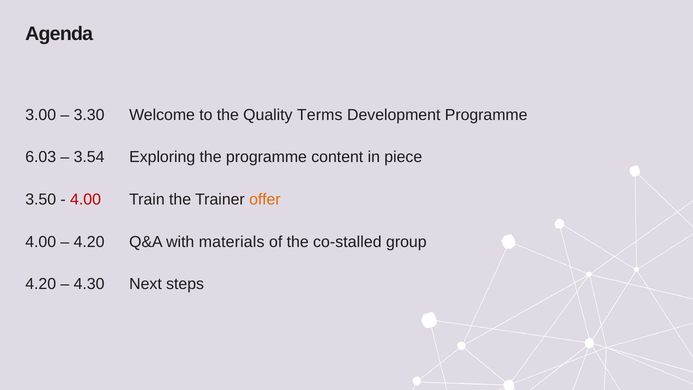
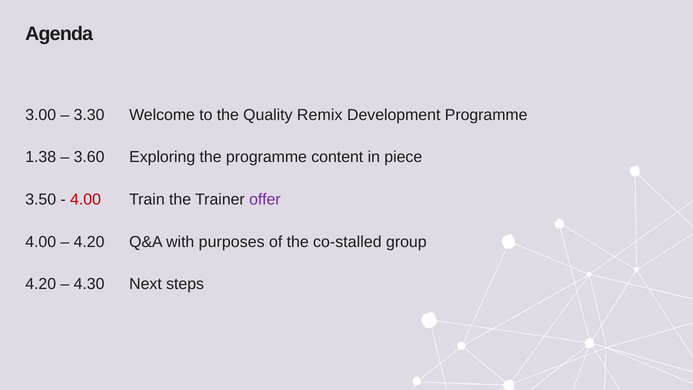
Terms: Terms -> Remix (320, 115)
6.03: 6.03 -> 1.38 (41, 157)
3.54: 3.54 -> 3.60 (89, 157)
offer colour: orange -> purple (265, 199)
materials: materials -> purposes (232, 242)
